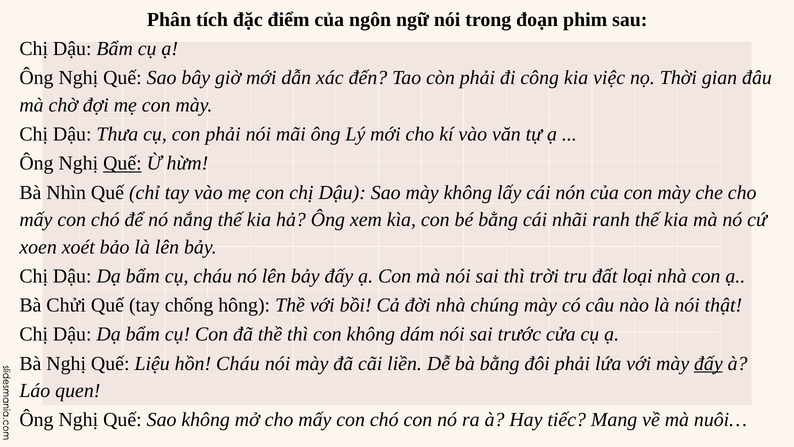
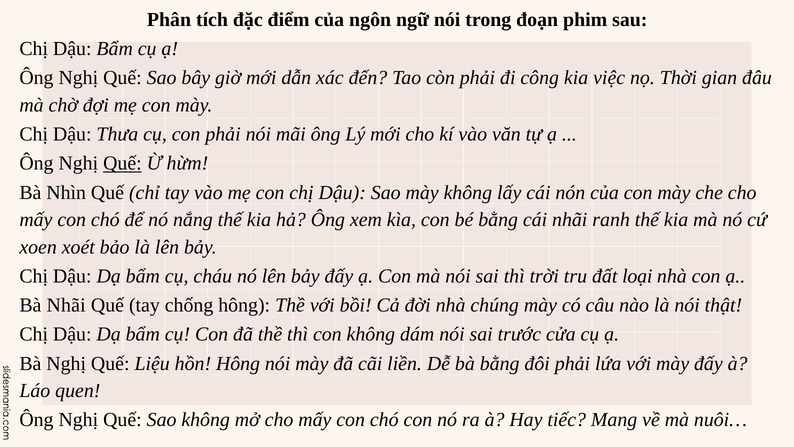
Bà Chửi: Chửi -> Nhãi (66, 305)
hồn Cháu: Cháu -> Hông (238, 363)
đấy underline: present -> none (708, 363)
